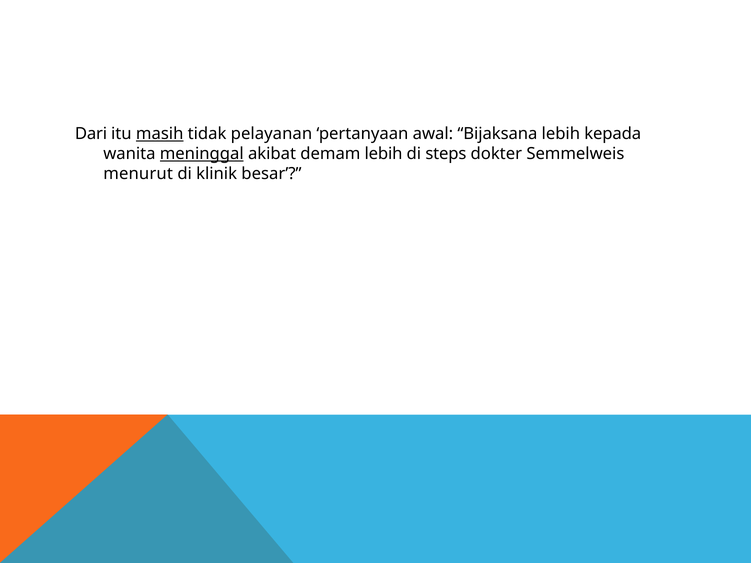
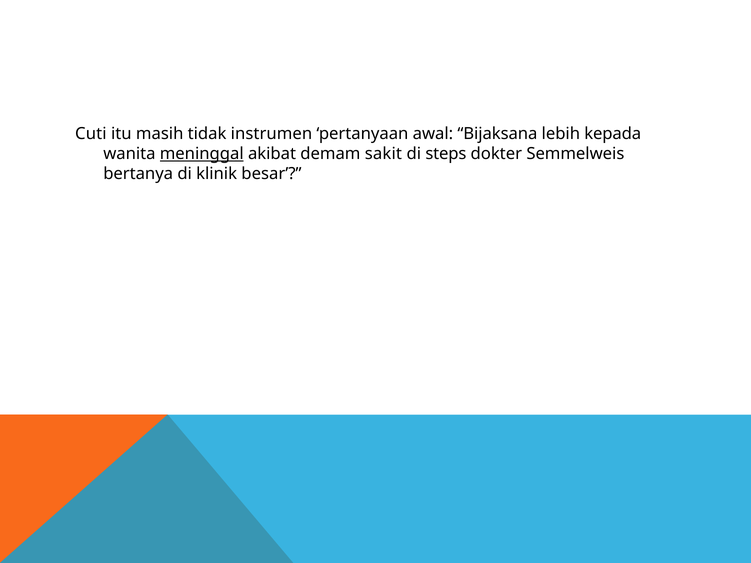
Dari: Dari -> Cuti (91, 134)
masih underline: present -> none (160, 134)
pelayanan: pelayanan -> instrumen (271, 134)
demam lebih: lebih -> sakit (383, 154)
menurut: menurut -> bertanya (138, 174)
